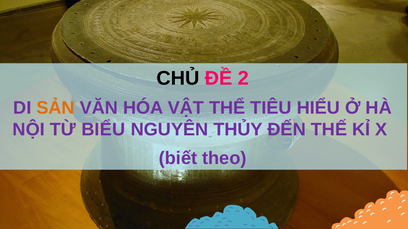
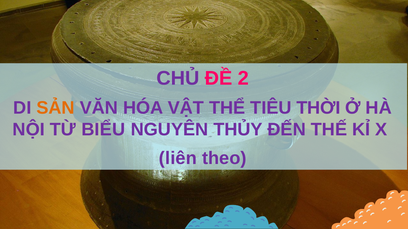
CHỦ colour: black -> purple (178, 79)
HIỂU: HIỂU -> THỜI (318, 108)
biết: biết -> liên (178, 158)
